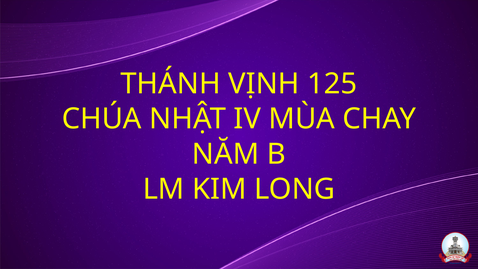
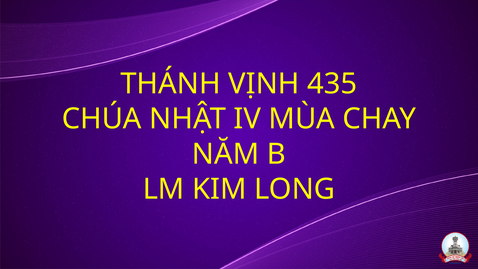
125: 125 -> 435 (332, 84)
